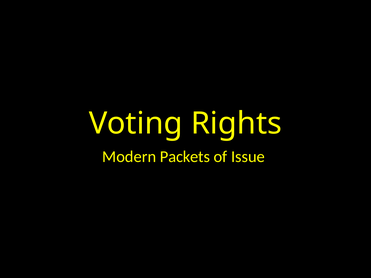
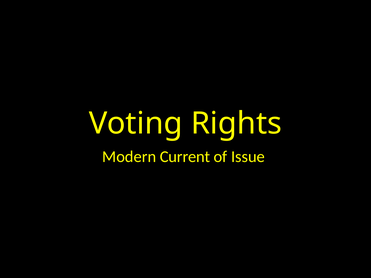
Packets: Packets -> Current (185, 157)
